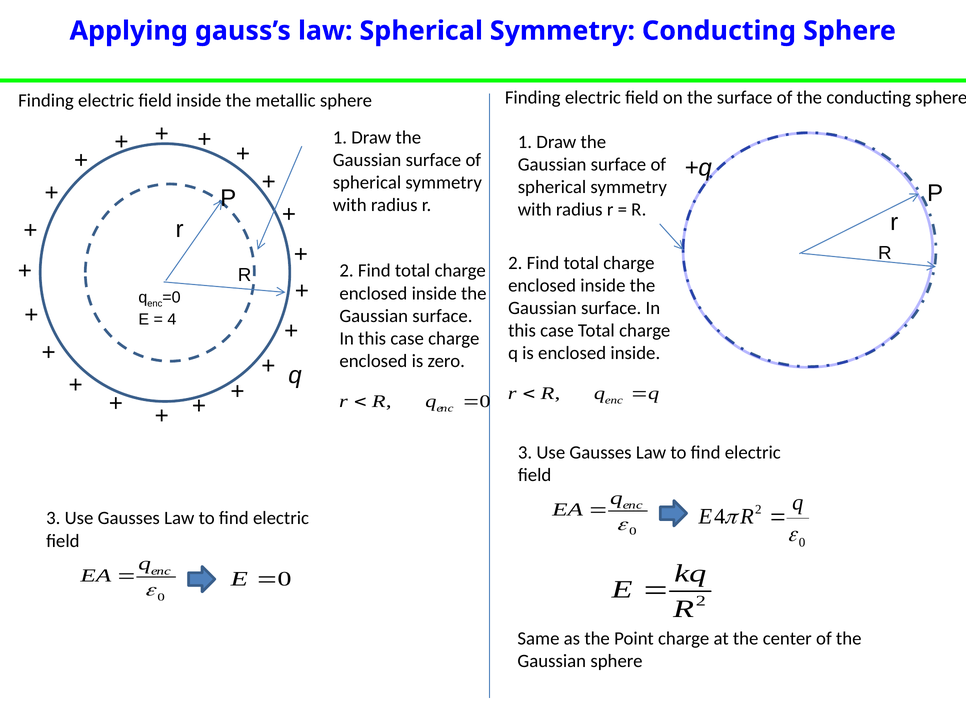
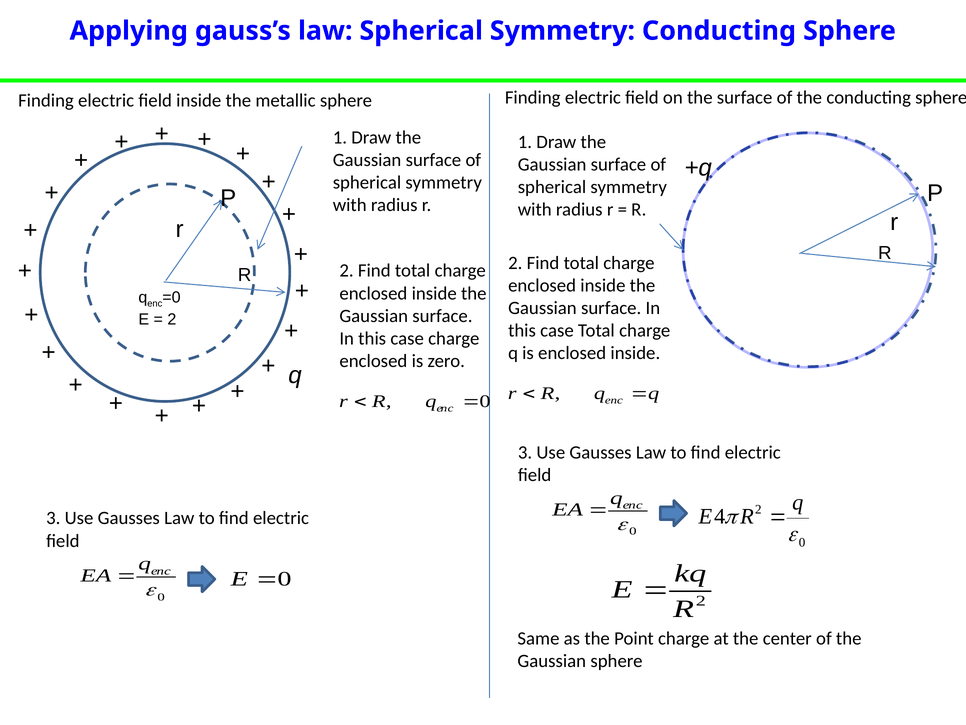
4: 4 -> 2 (172, 319)
